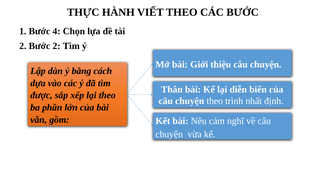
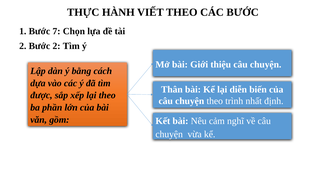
4: 4 -> 7 (57, 31)
